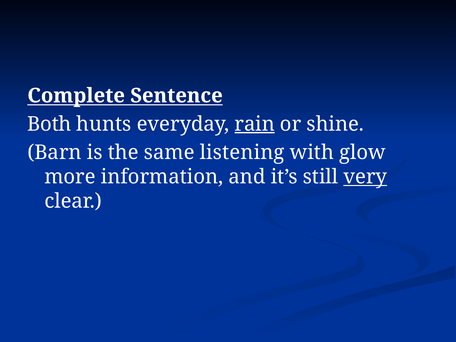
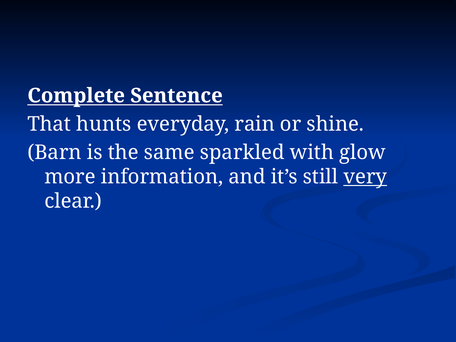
Both: Both -> That (49, 124)
rain underline: present -> none (255, 124)
listening: listening -> sparkled (242, 152)
